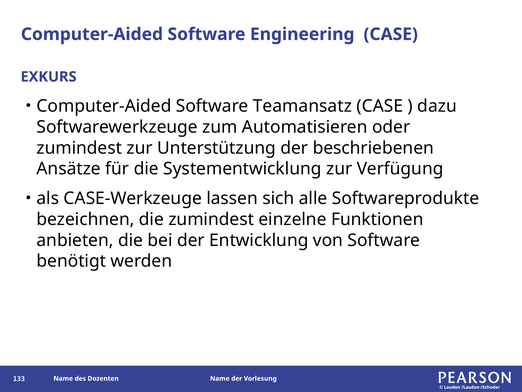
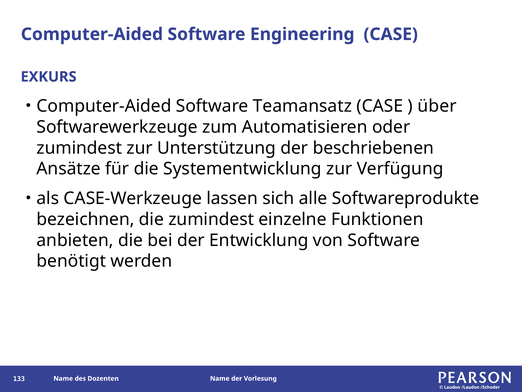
dazu: dazu -> über (437, 106)
